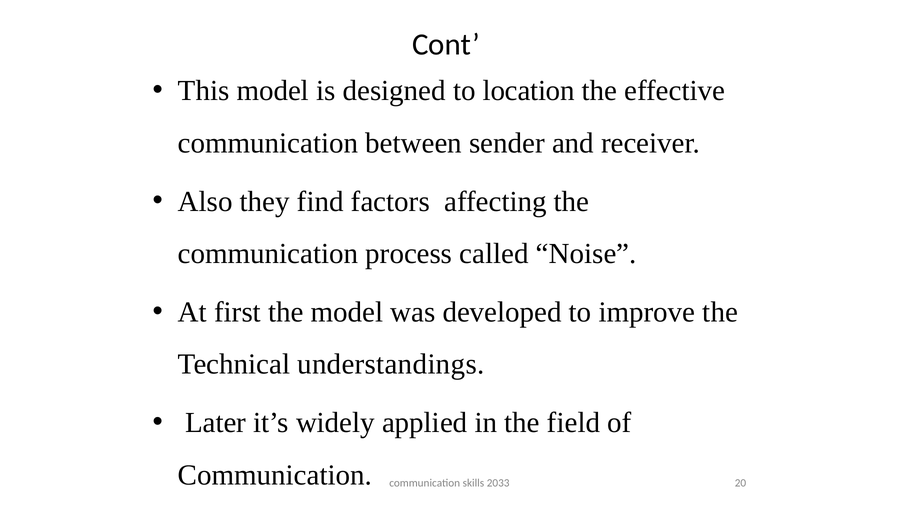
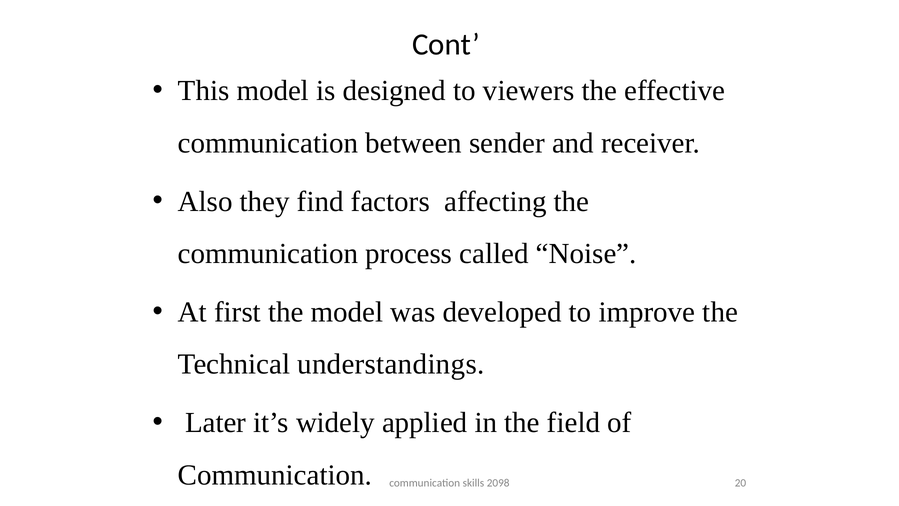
location: location -> viewers (529, 91)
2033: 2033 -> 2098 (498, 483)
